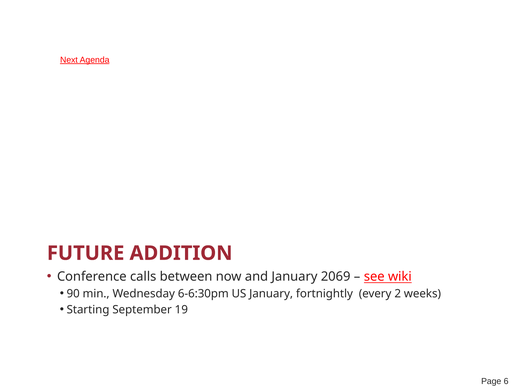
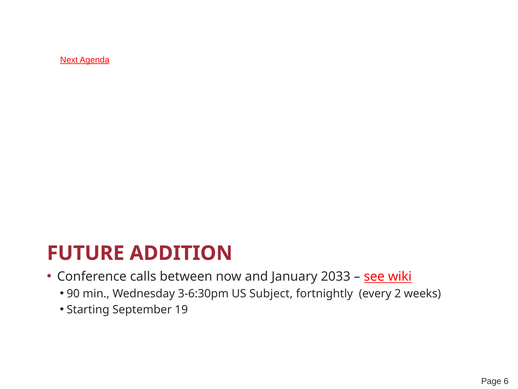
2069: 2069 -> 2033 (336, 276)
6-6:30pm: 6-6:30pm -> 3-6:30pm (203, 293)
US January: January -> Subject (271, 293)
